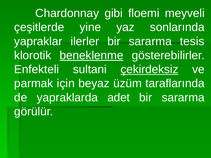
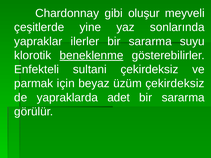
floemi: floemi -> oluşur (144, 13)
tesis: tesis -> suyu (192, 41)
çekirdeksiz underline: present -> none (149, 70)
üzüm taraflarında: taraflarında -> çekirdeksiz (175, 84)
